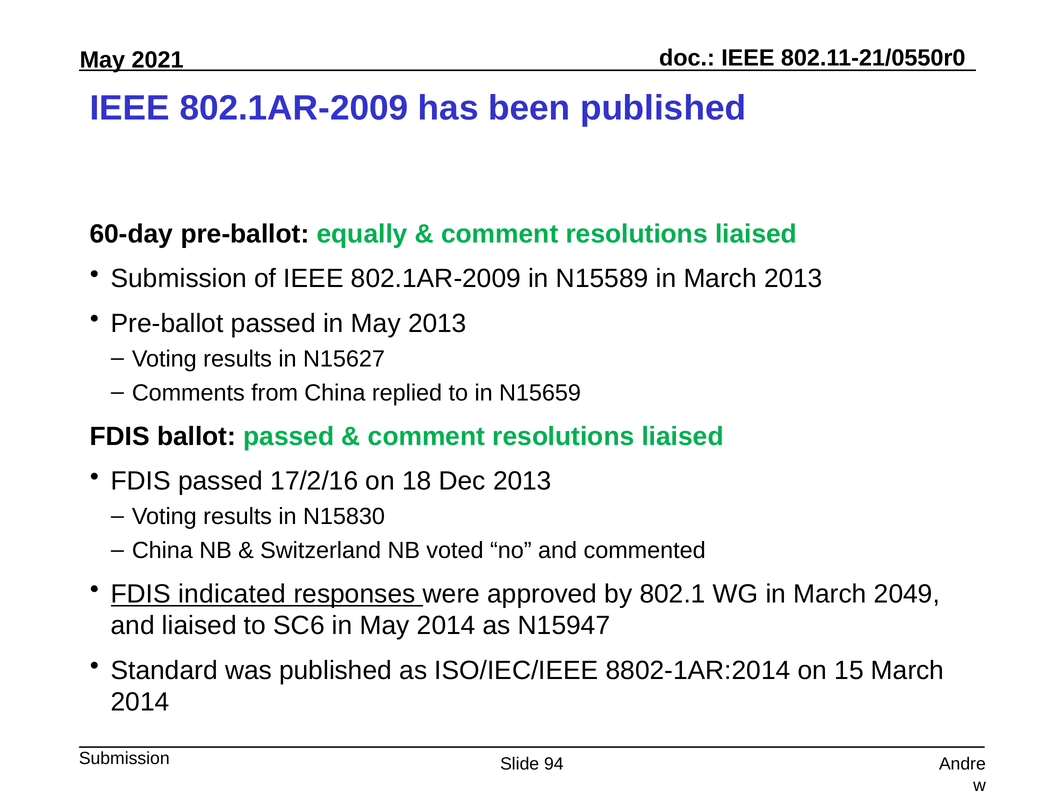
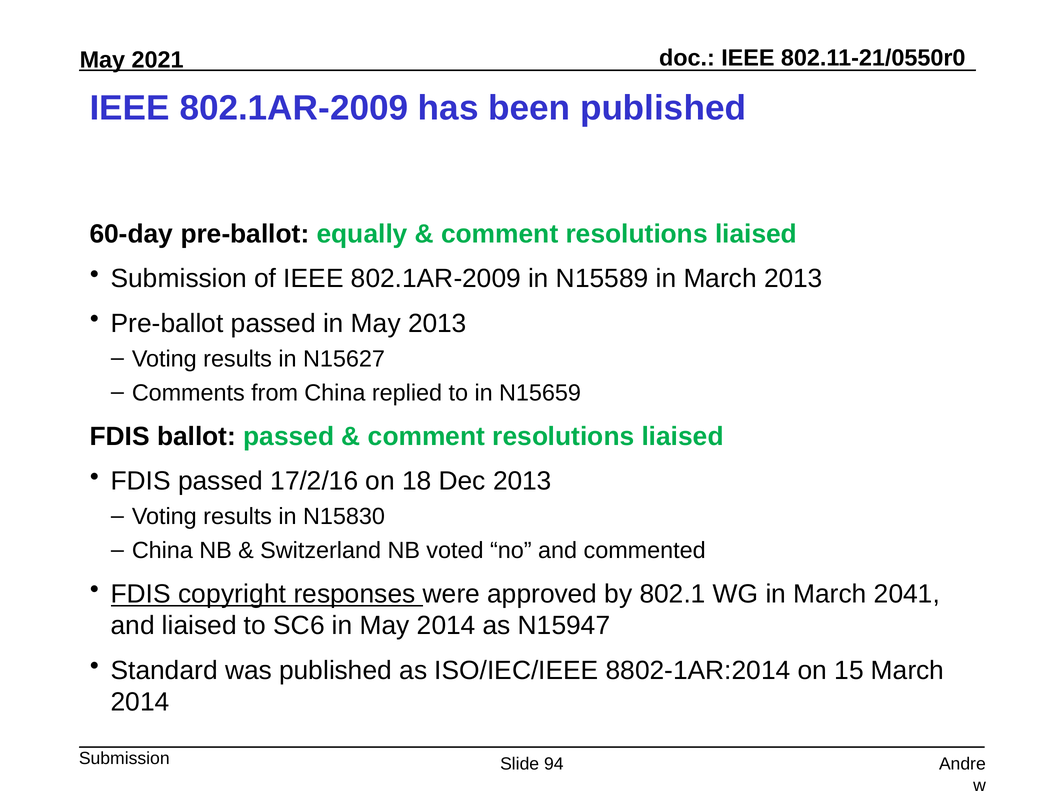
indicated: indicated -> copyright (232, 594)
2049: 2049 -> 2041 (907, 594)
